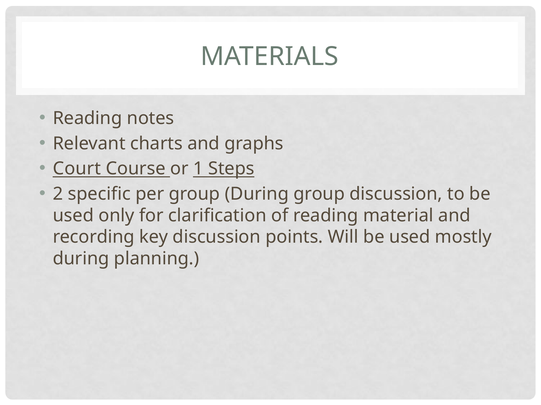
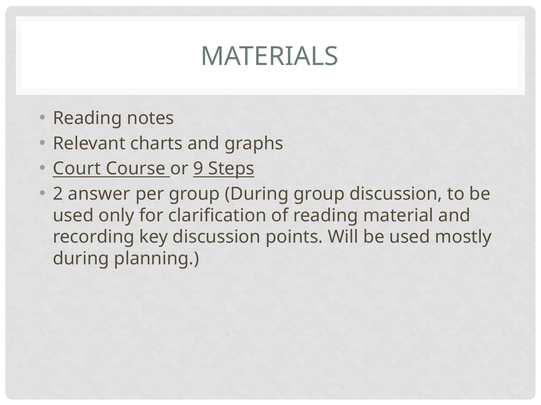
1: 1 -> 9 (198, 169)
specific: specific -> answer (99, 194)
